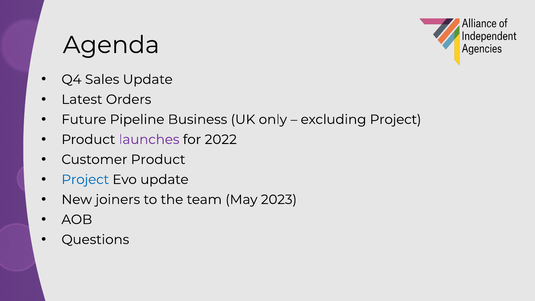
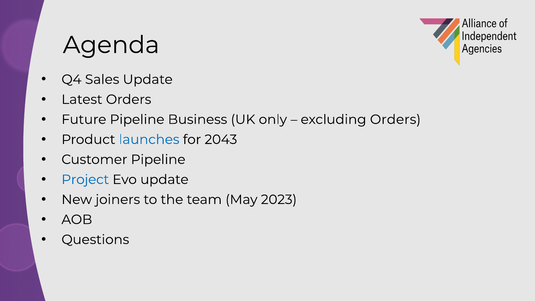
excluding Project: Project -> Orders (395, 119)
launches colour: purple -> blue (149, 139)
2022: 2022 -> 2043 (221, 139)
Customer Product: Product -> Pipeline (158, 159)
